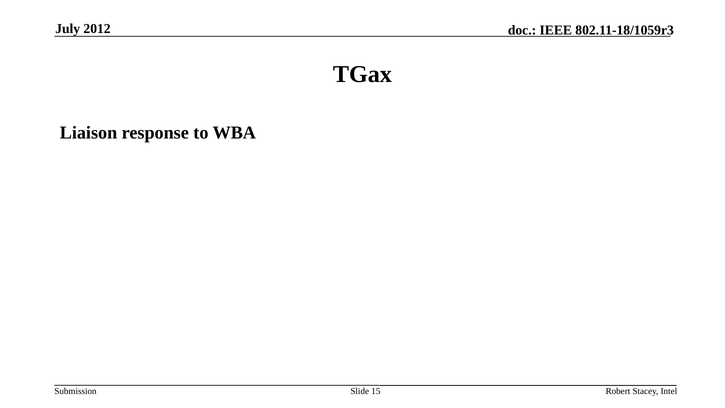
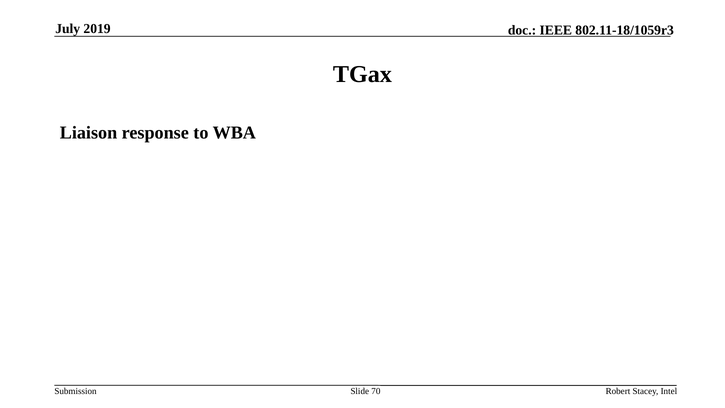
2012: 2012 -> 2019 (97, 29)
15: 15 -> 70 (376, 391)
